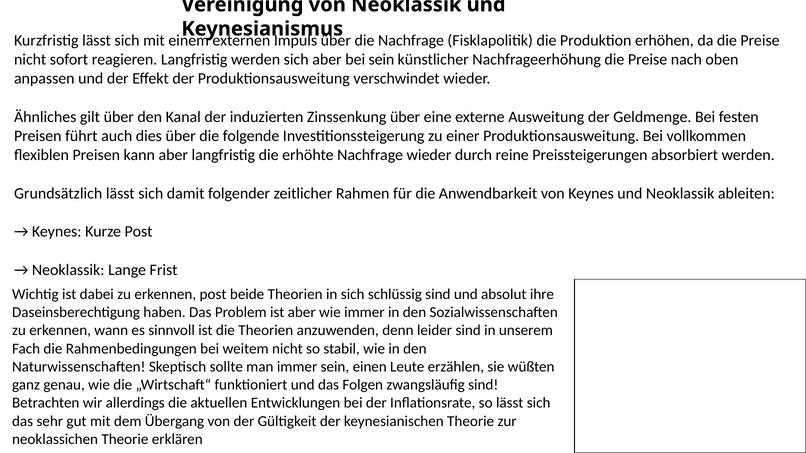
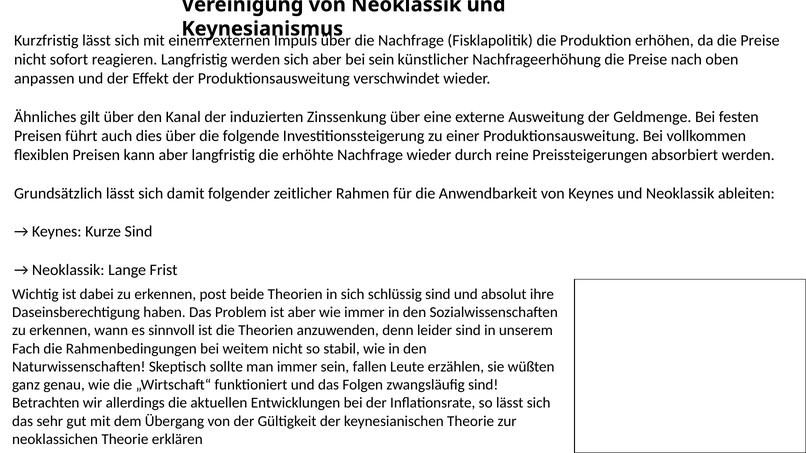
Kurze Post: Post -> Sind (138, 232)
einen: einen -> fallen (370, 367)
